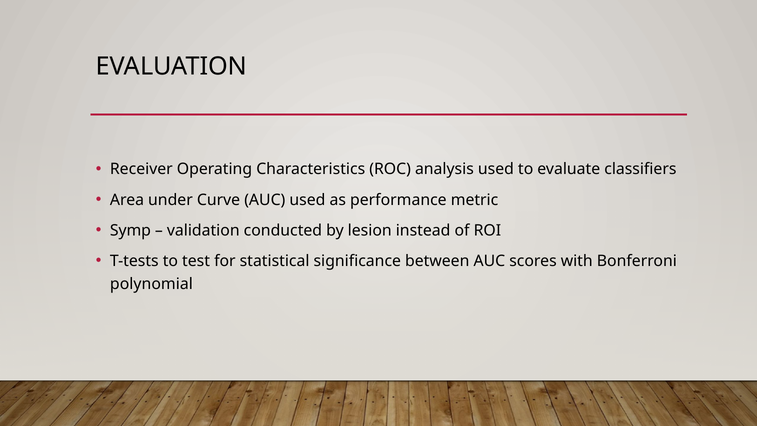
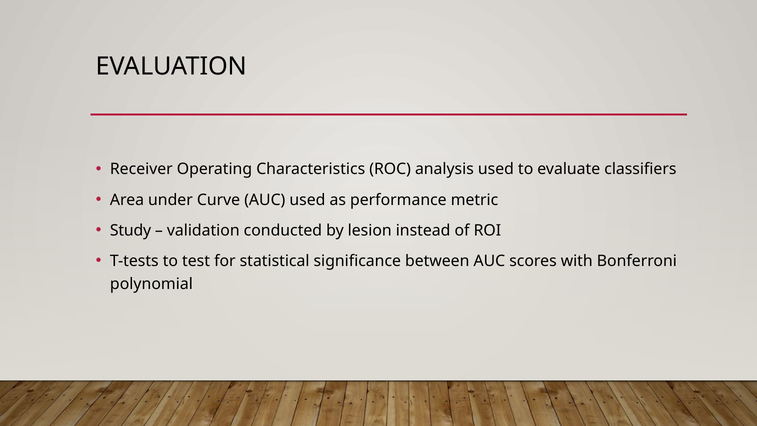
Symp: Symp -> Study (131, 230)
